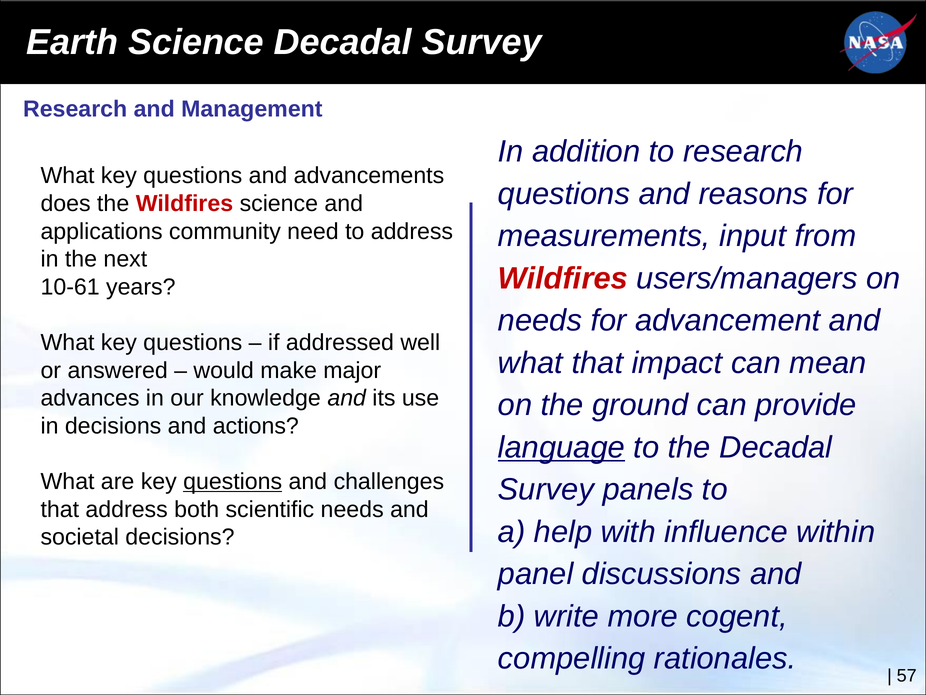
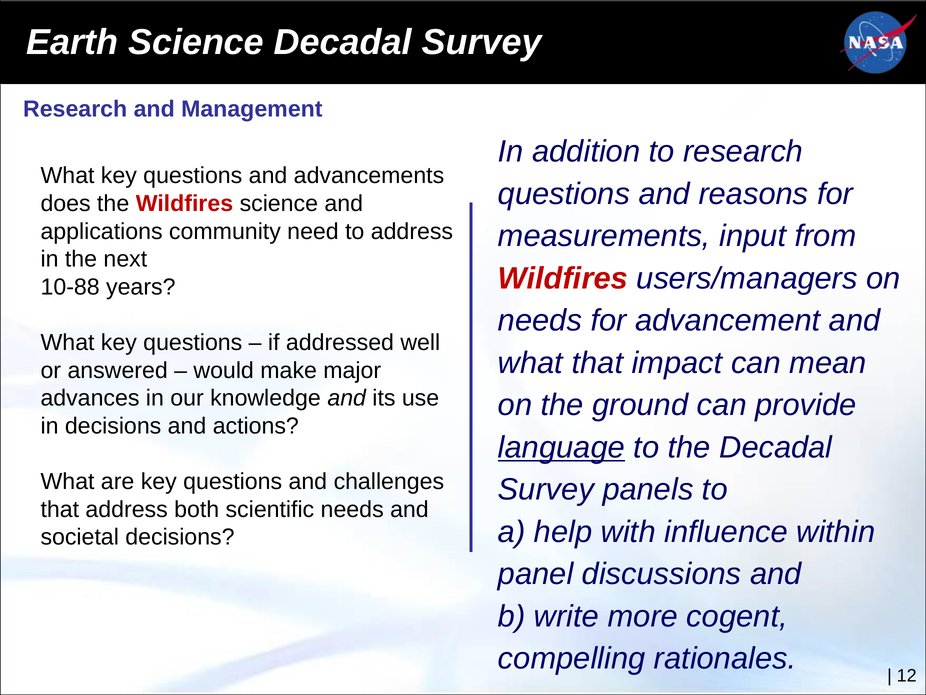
10-61: 10-61 -> 10-88 (70, 287)
questions underline: present -> none (233, 481)
57: 57 -> 12 (907, 675)
